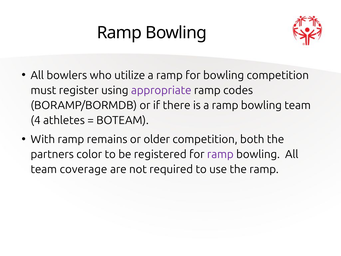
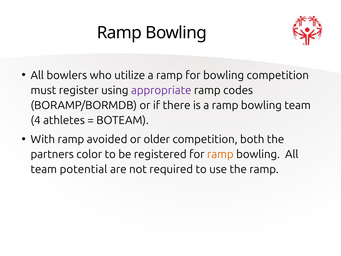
remains: remains -> avoided (107, 139)
ramp colour: purple -> orange (220, 154)
coverage: coverage -> potential (83, 169)
